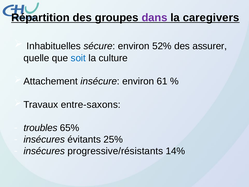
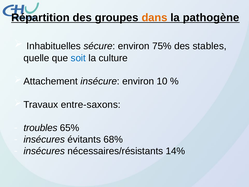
dans colour: purple -> orange (155, 18)
caregivers: caregivers -> pathogène (211, 18)
52%: 52% -> 75% (162, 46)
assurer: assurer -> stables (210, 46)
61: 61 -> 10 (162, 81)
25%: 25% -> 68% (113, 139)
progressive/résistants: progressive/résistants -> nécessaires/résistants (115, 151)
